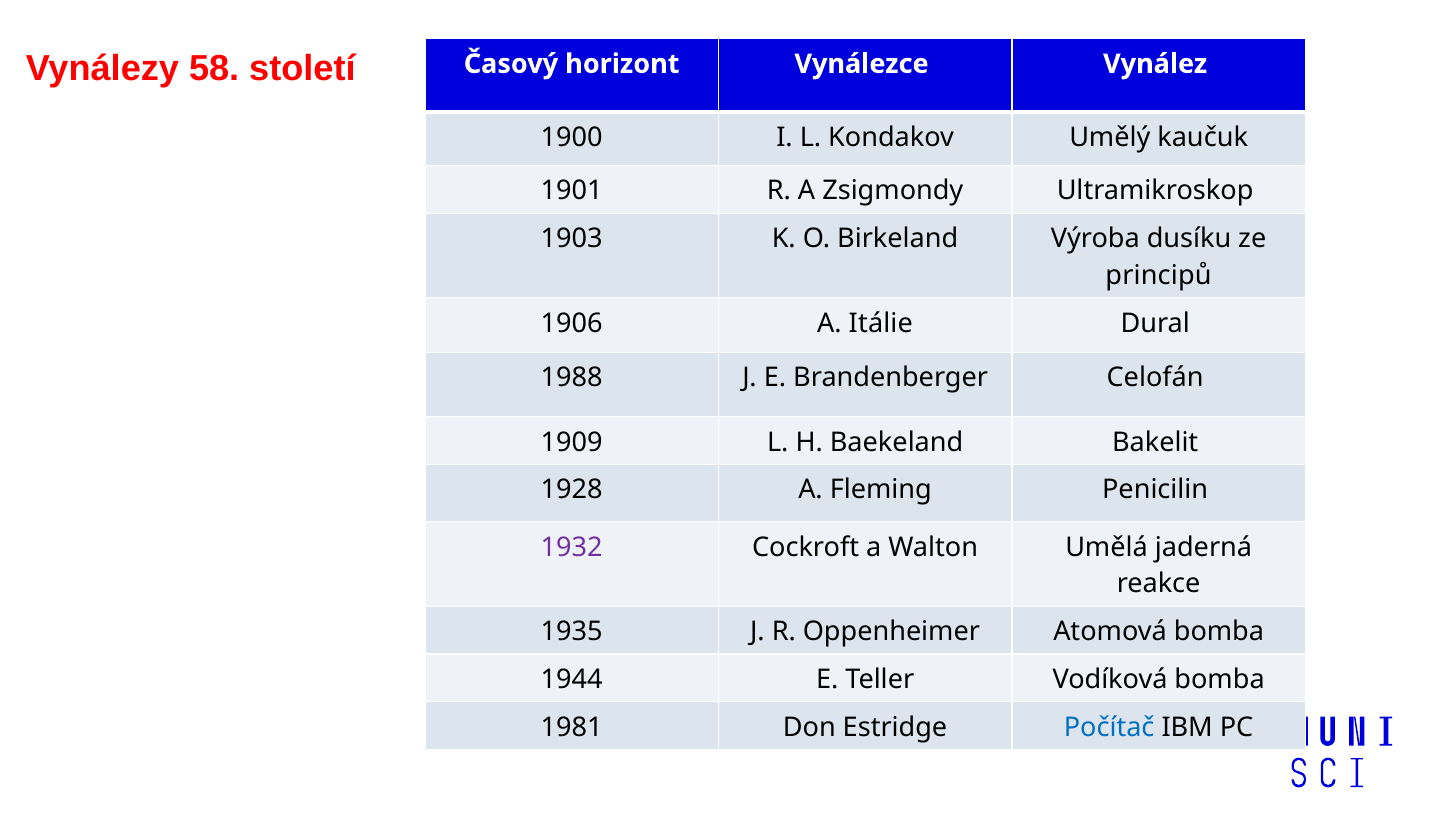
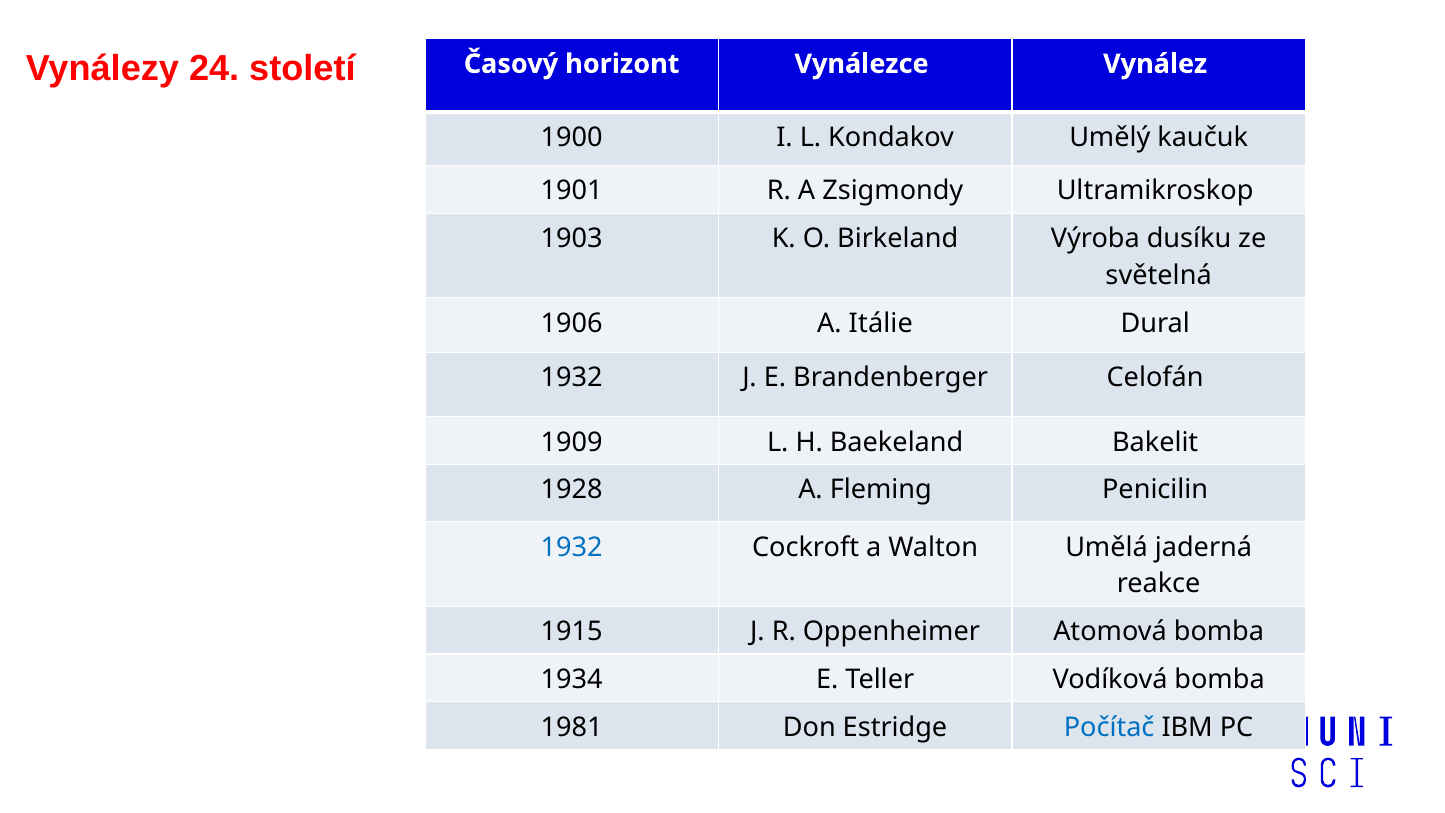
58: 58 -> 24 (214, 68)
principů: principů -> světelná (1159, 275)
1988: 1988 -> 1932 (572, 378)
1932 colour: purple -> blue (572, 547)
1935: 1935 -> 1915 (572, 632)
1944: 1944 -> 1934 (572, 679)
